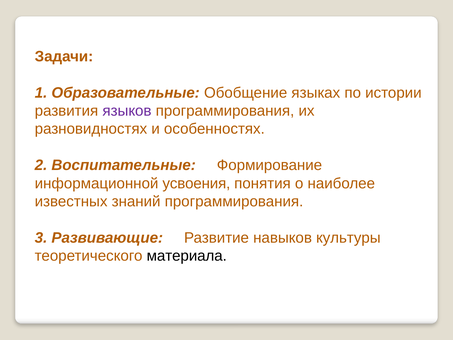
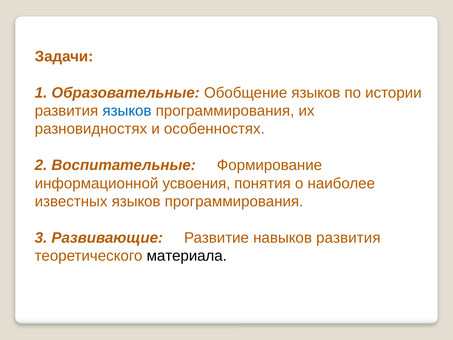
Обобщение языках: языках -> языков (316, 93)
языков colour: purple -> blue (127, 111)
известных знаний: знаний -> языков (136, 201)
навыков культуры: культуры -> развития (348, 238)
